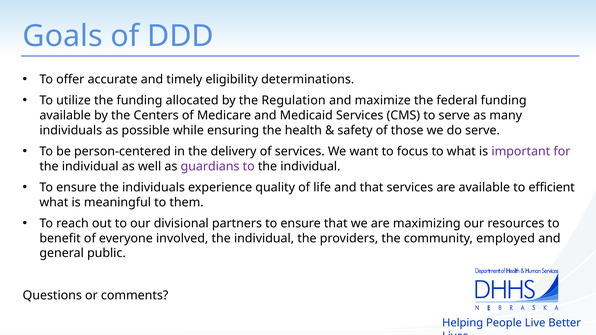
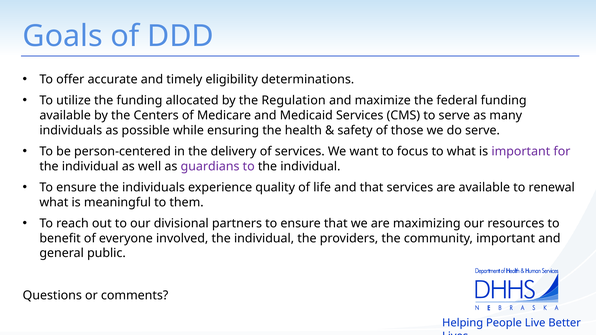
efficient: efficient -> renewal (552, 188)
community employed: employed -> important (506, 238)
